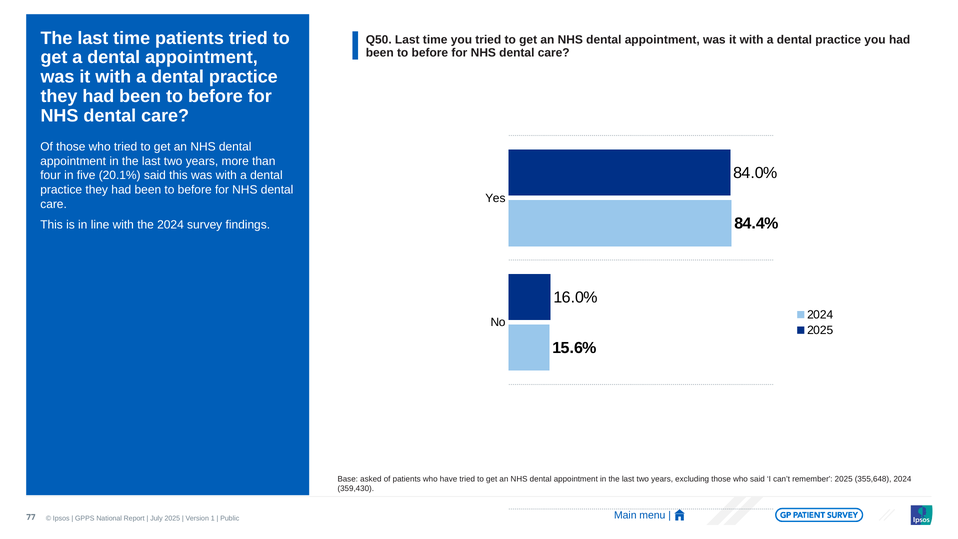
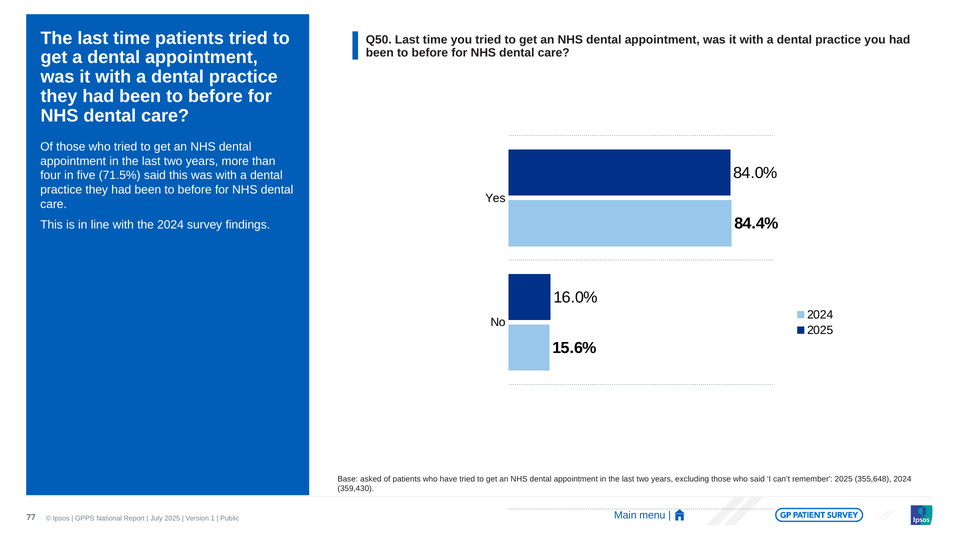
20.1%: 20.1% -> 71.5% (120, 175)
